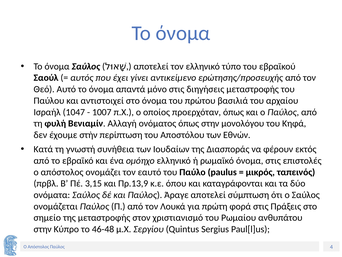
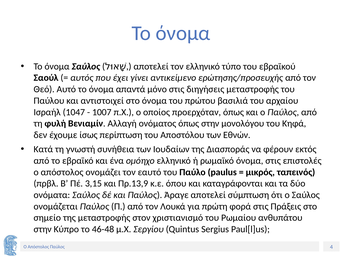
στὴν: στὴν -> ίσως (88, 135)
